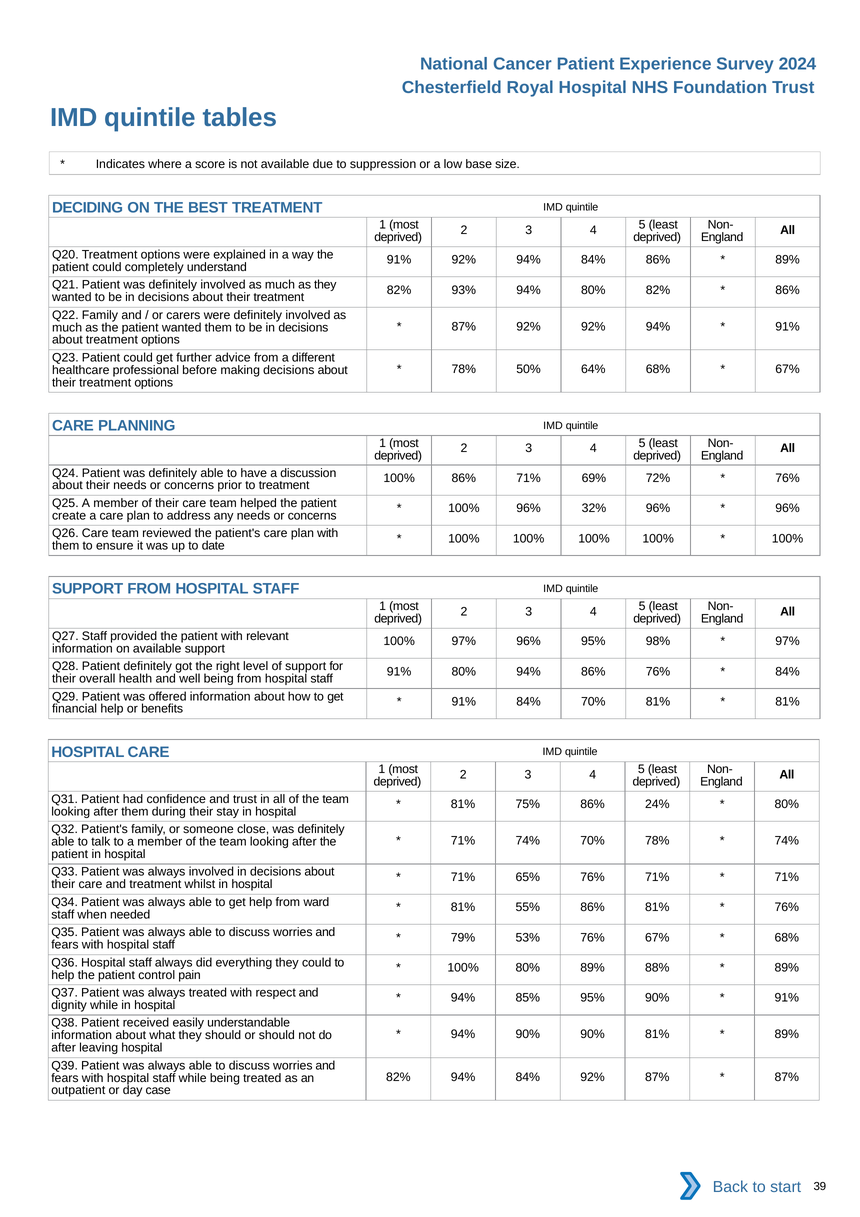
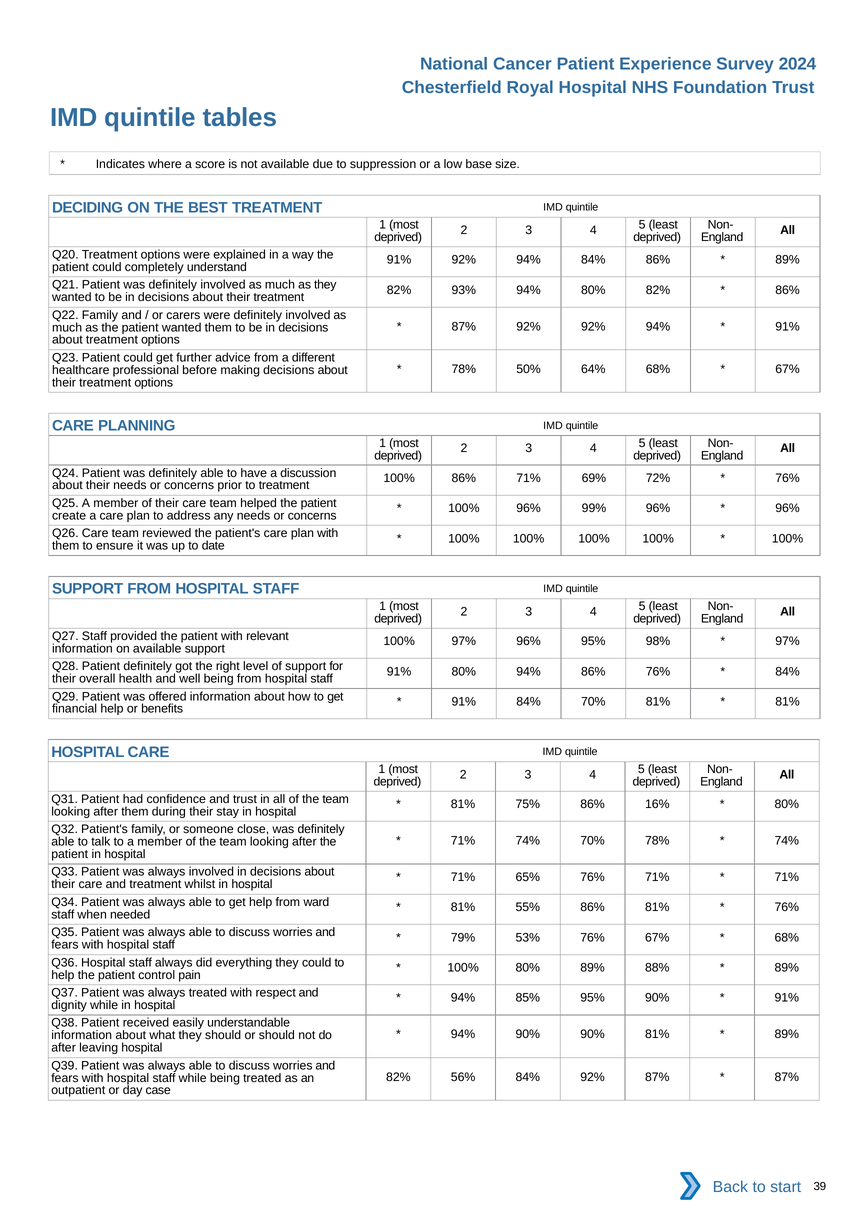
32%: 32% -> 99% (594, 508)
24%: 24% -> 16% (657, 804)
82% 94%: 94% -> 56% (463, 1077)
